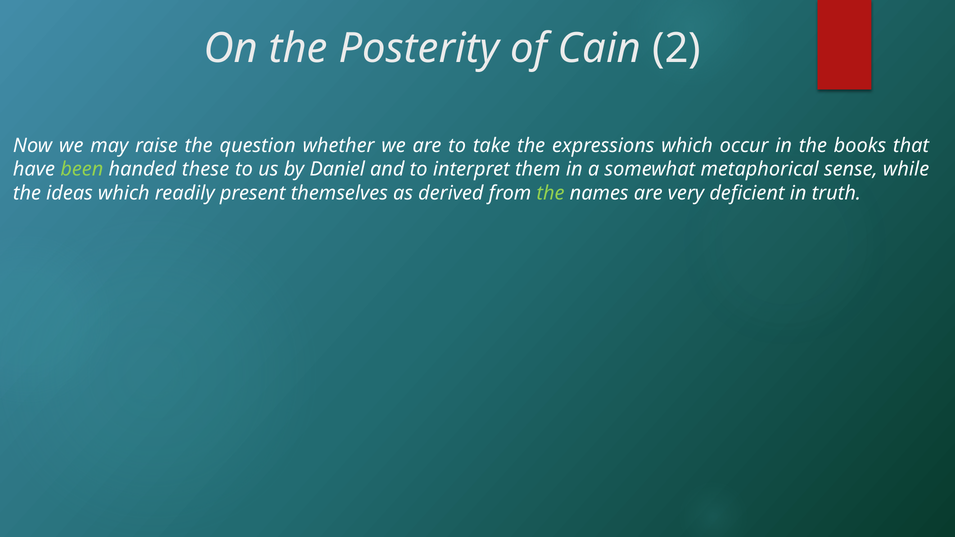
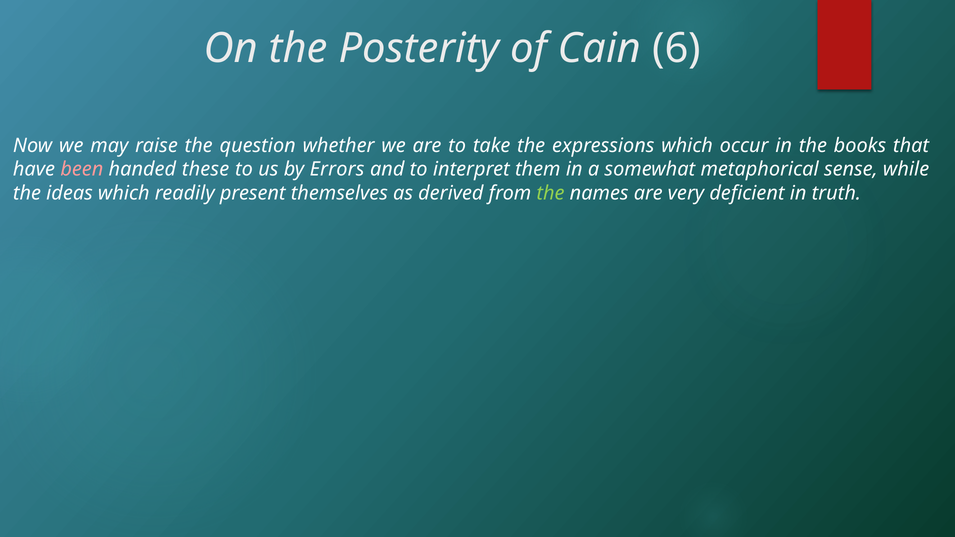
2: 2 -> 6 (676, 48)
been colour: light green -> pink (82, 169)
Daniel: Daniel -> Errors (337, 169)
